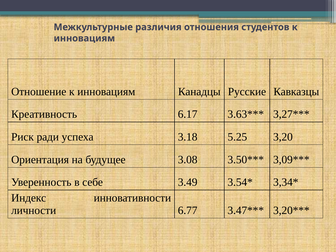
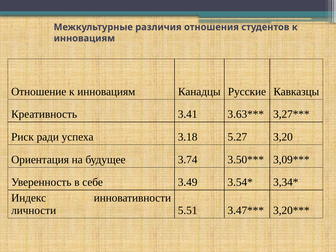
6.17: 6.17 -> 3.41 (188, 114)
5.25: 5.25 -> 5.27 (237, 137)
3.08: 3.08 -> 3.74 (188, 160)
6.77: 6.77 -> 5.51 (188, 210)
